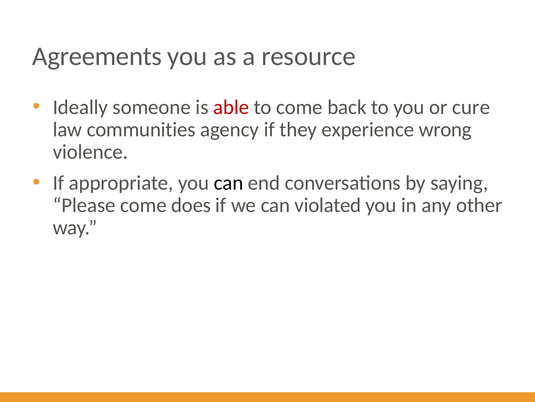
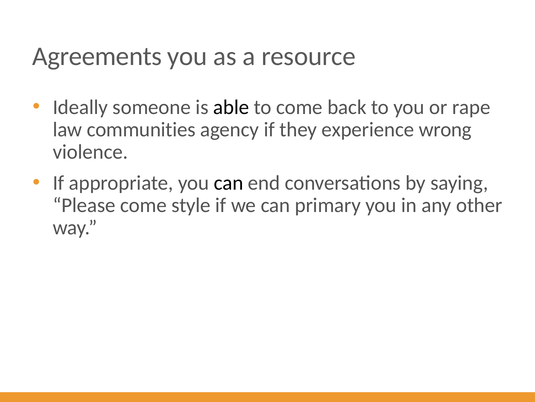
able colour: red -> black (231, 107)
cure: cure -> rape (471, 107)
does: does -> style (191, 205)
violated: violated -> primary (328, 205)
